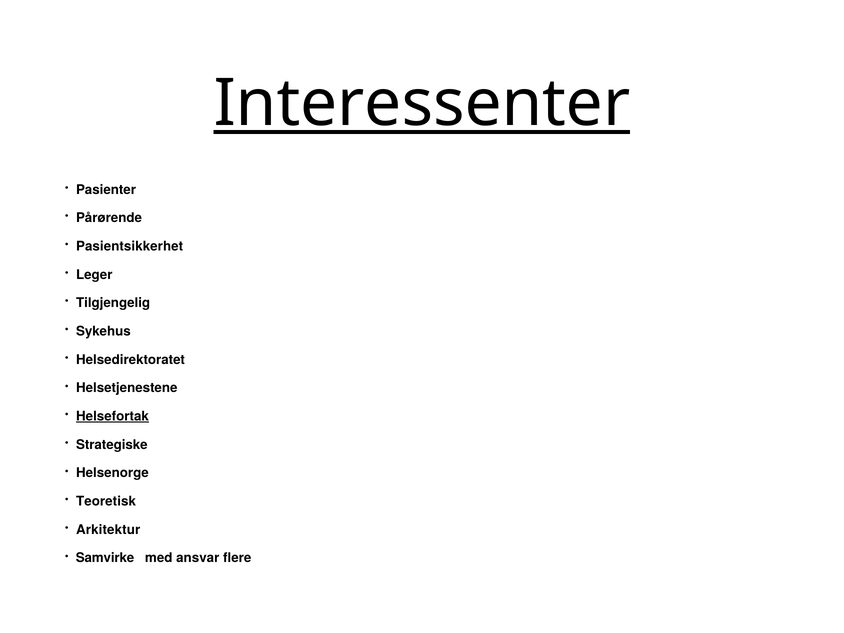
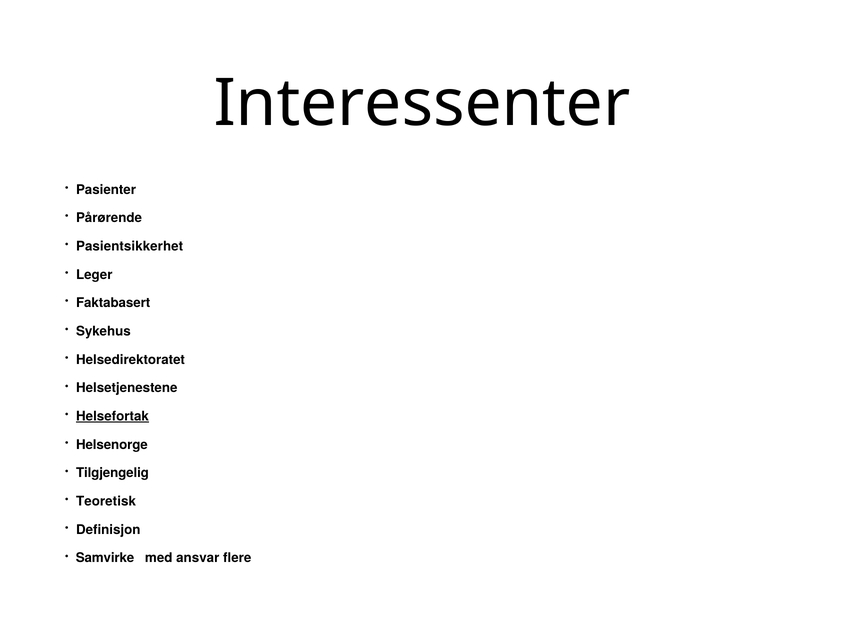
Interessenter underline: present -> none (422, 104)
Tilgjengelig: Tilgjengelig -> Faktabasert (113, 303)
Strategiske: Strategiske -> Helsenorge (112, 445)
Helsenorge: Helsenorge -> Tilgjengelig (112, 473)
Arkitektur: Arkitektur -> Definisjon (108, 530)
